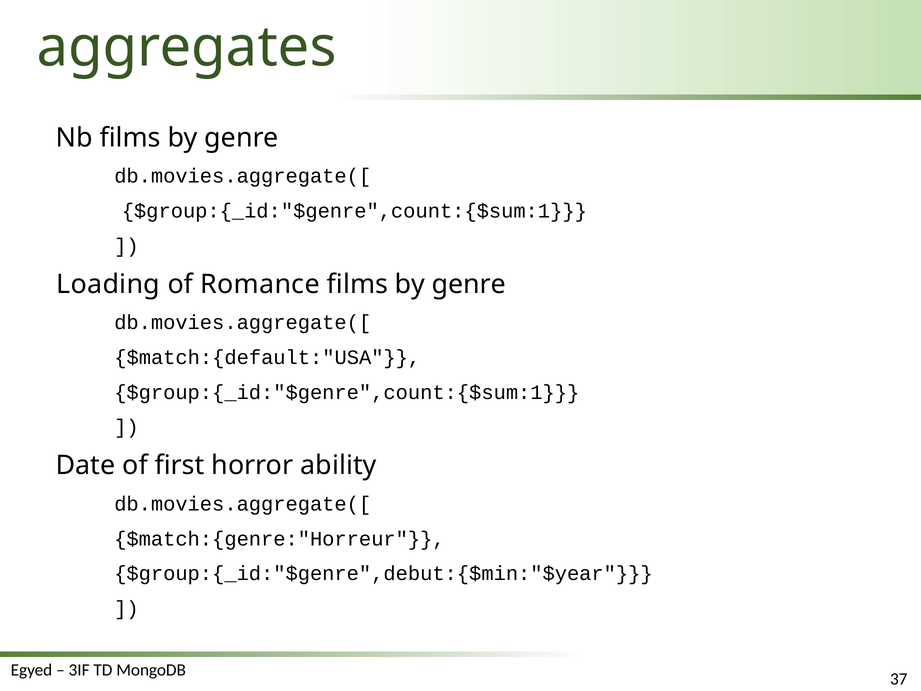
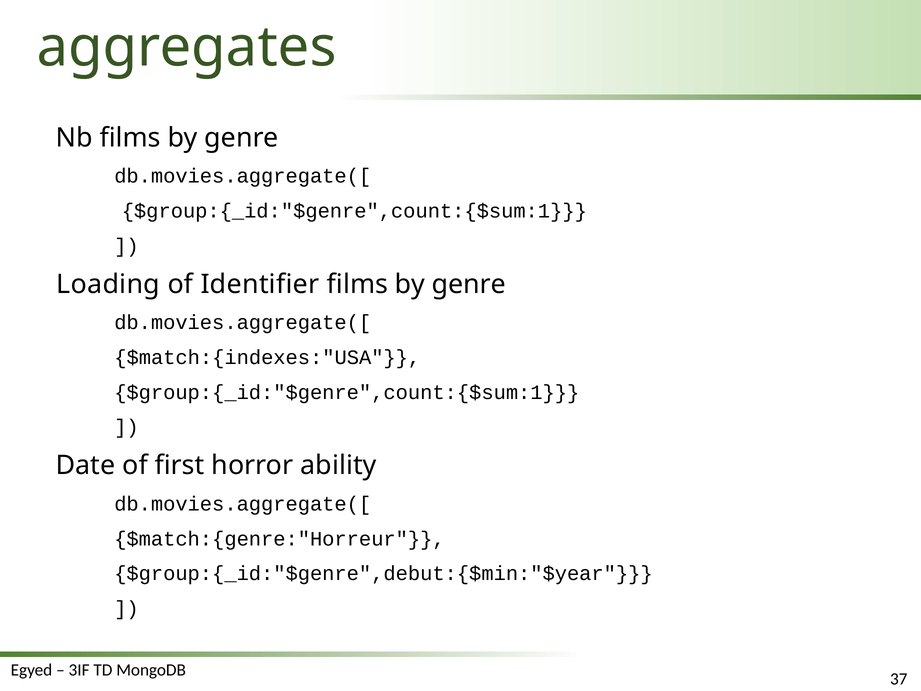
Romance: Romance -> Identifier (260, 284)
$match:{default:"USA: $match:{default:"USA -> $match:{indexes:"USA (267, 357)
